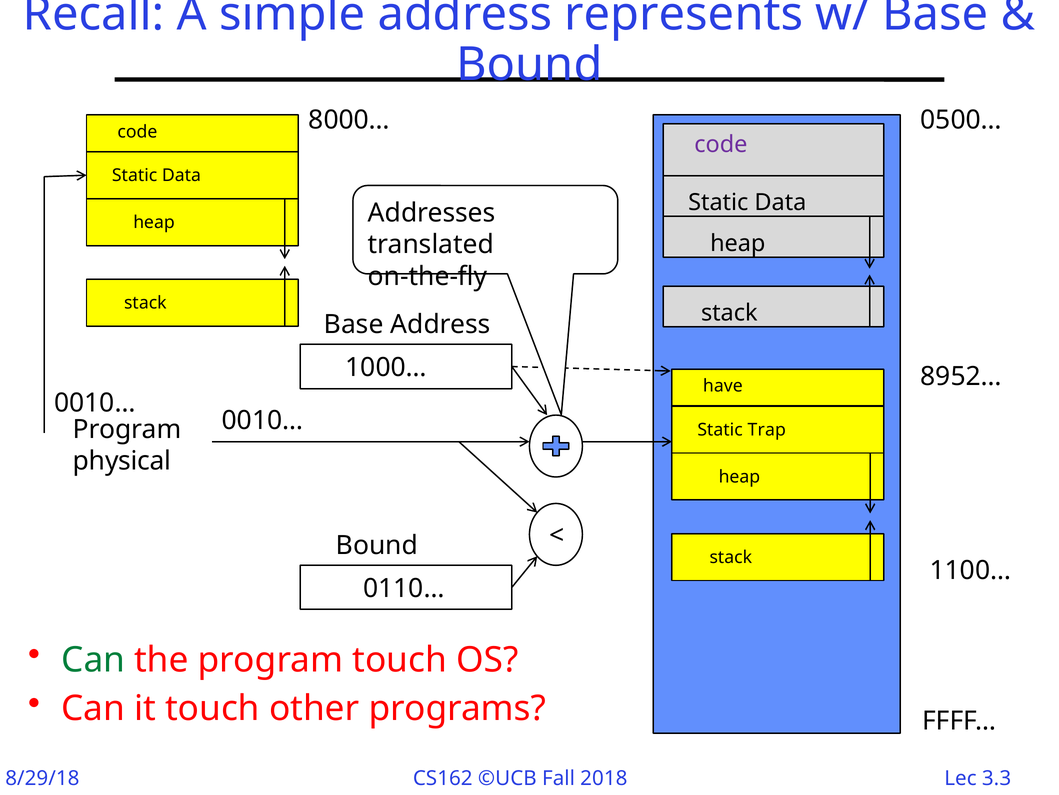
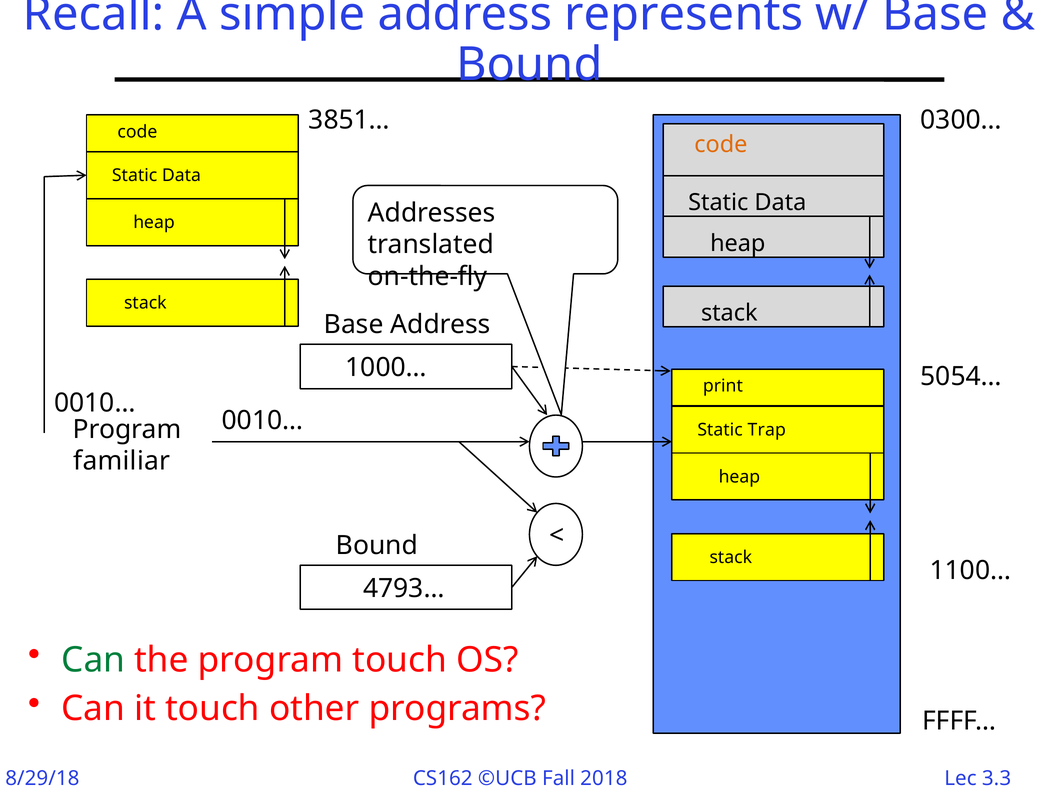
8000…: 8000… -> 3851… (349, 120)
0500…: 0500… -> 0300… (961, 120)
code colour: purple -> orange (721, 145)
8952…: 8952… -> 5054… (961, 376)
have: have -> print (723, 386)
physical: physical -> familiar (122, 461)
0110…: 0110… -> 4793… (404, 588)
